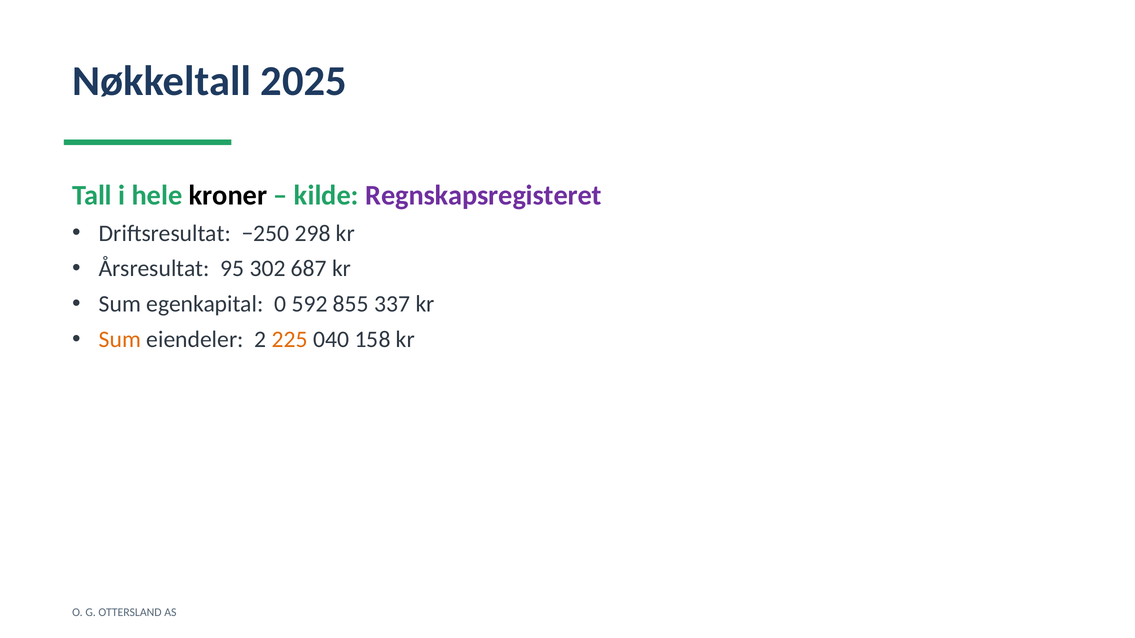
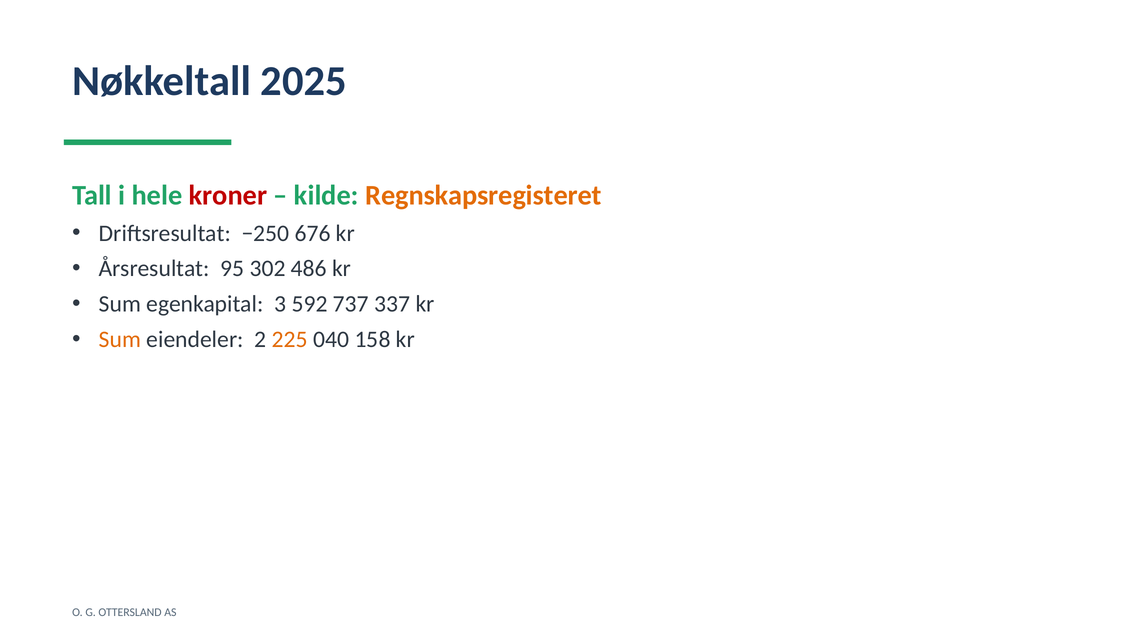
kroner colour: black -> red (228, 195)
Regnskapsregisteret colour: purple -> orange (483, 195)
298: 298 -> 676 (313, 233)
687: 687 -> 486 (309, 269)
0: 0 -> 3 (280, 304)
855: 855 -> 737 (351, 304)
